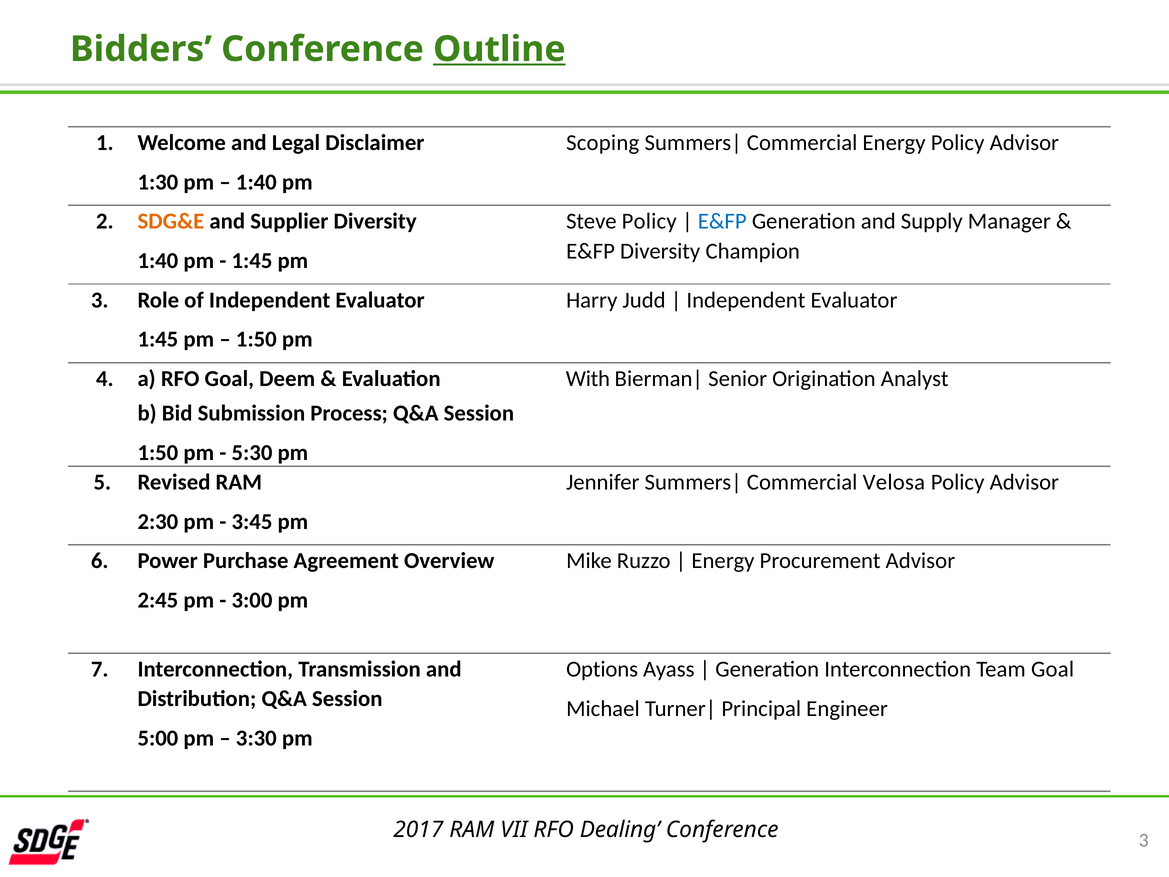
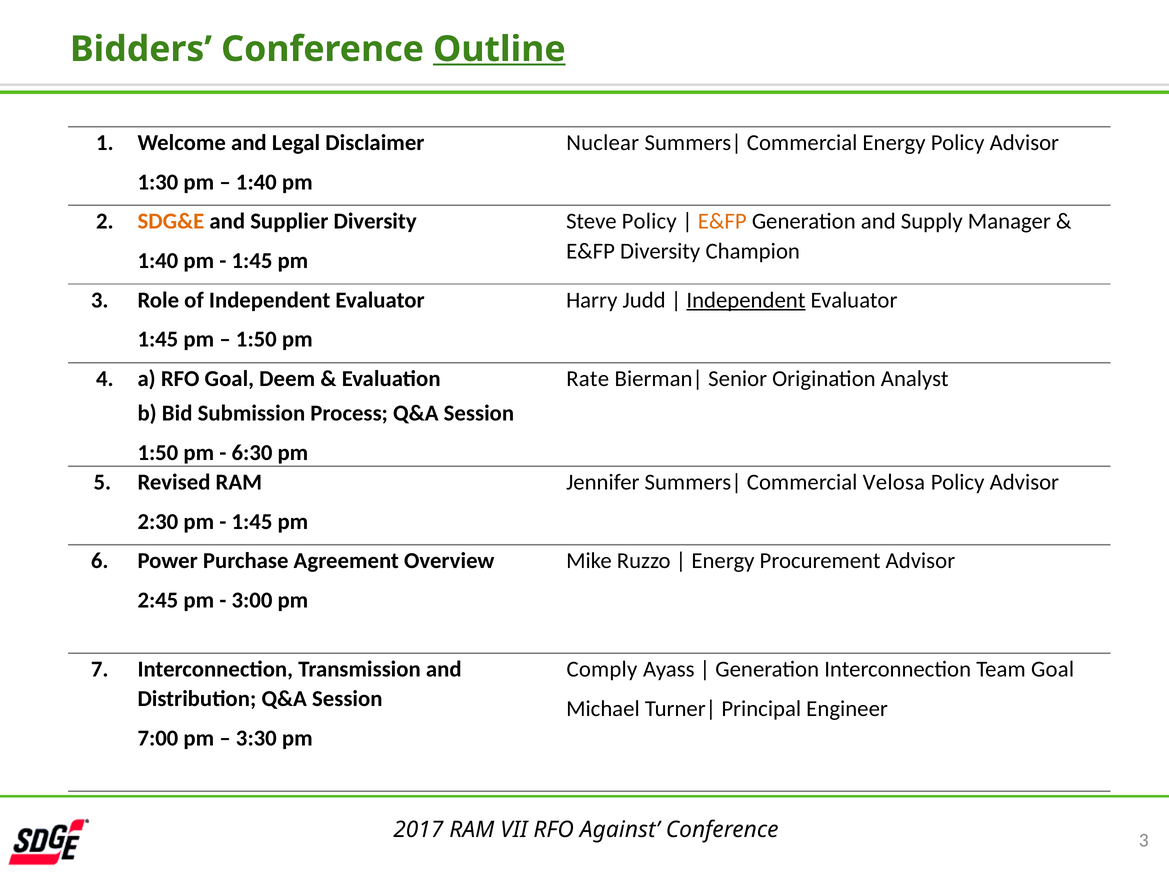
Scoping: Scoping -> Nuclear (603, 143)
E&FP colour: blue -> orange (722, 221)
Independent underline: none -> present (746, 300)
With: With -> Rate (588, 379)
5:30: 5:30 -> 6:30 (252, 453)
3:45: 3:45 -> 1:45 (252, 521)
Options: Options -> Comply (602, 669)
5:00: 5:00 -> 7:00 (158, 738)
Dealing: Dealing -> Against (620, 830)
